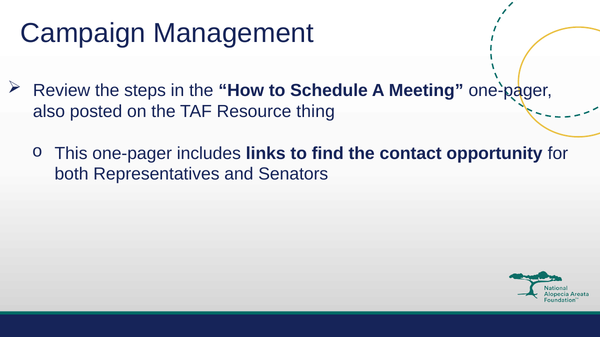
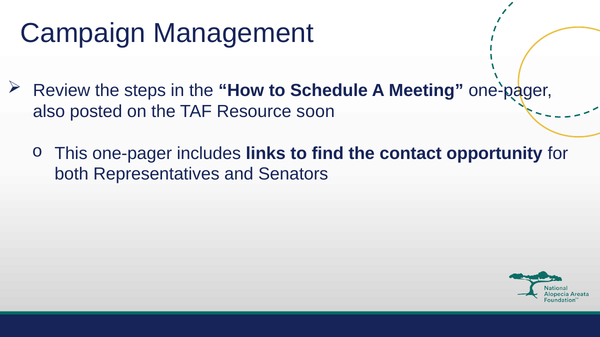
thing: thing -> soon (316, 112)
